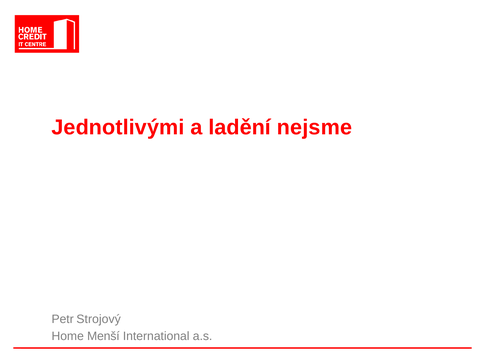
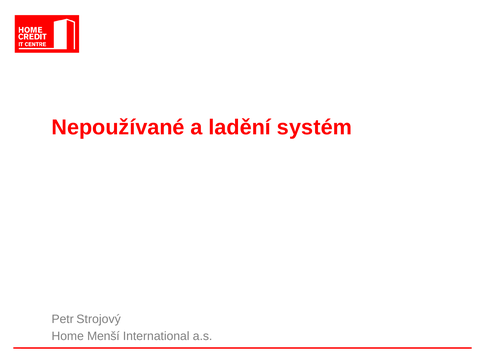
Jednotlivými: Jednotlivými -> Nepoužívané (118, 127)
nejsme: nejsme -> systém (314, 127)
